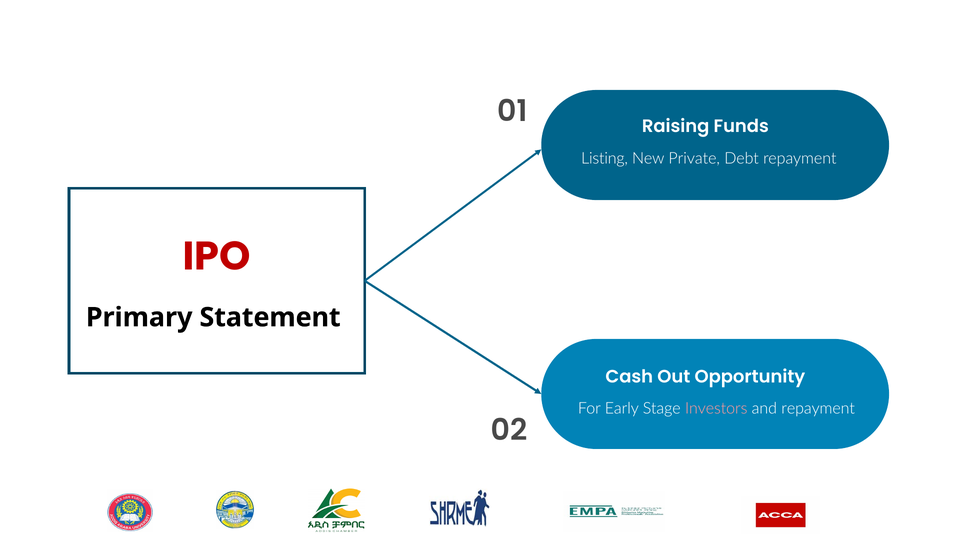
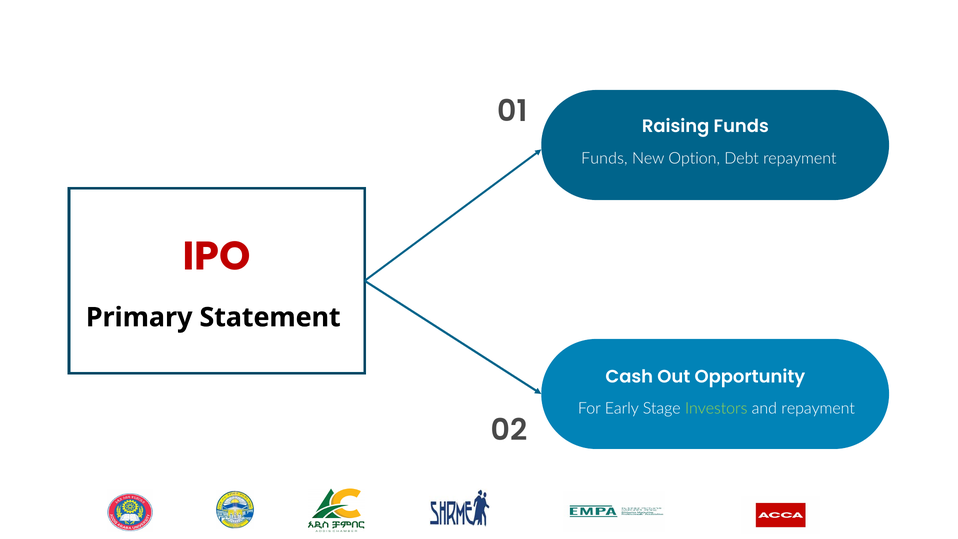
Listing: Listing -> Funds (604, 158)
Private: Private -> Option (694, 158)
Investors colour: pink -> light green (716, 409)
